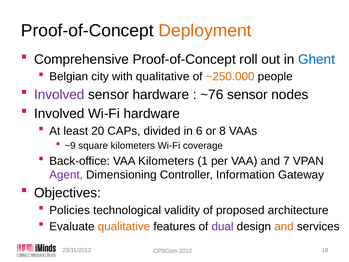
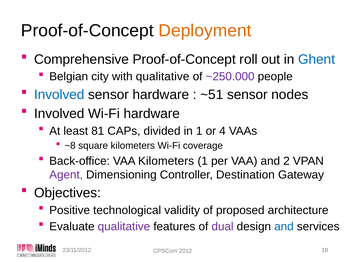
~250.000 colour: orange -> purple (230, 77)
Involved colour: purple -> blue (59, 95)
~76: ~76 -> ~51 (212, 95)
20: 20 -> 81 (98, 131)
in 6: 6 -> 1 (199, 131)
8: 8 -> 4 (222, 131)
~9: ~9 -> ~8 (70, 145)
7: 7 -> 2 (287, 161)
Information: Information -> Destination (245, 175)
Policies: Policies -> Positive (70, 210)
qualitative colour: orange -> purple (124, 226)
and colour: orange -> blue (284, 226)
